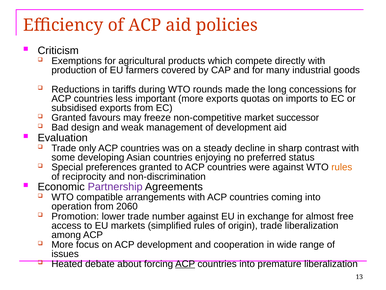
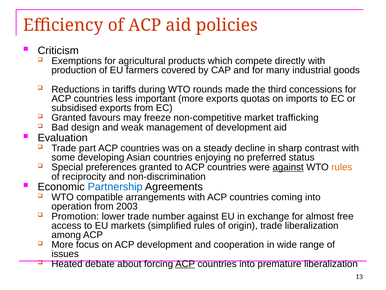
long: long -> third (277, 89)
successor: successor -> trafficking (298, 118)
only: only -> part (87, 148)
against underline: none -> present (288, 167)
Partnership colour: purple -> blue (115, 187)
2060: 2060 -> 2003 (127, 206)
